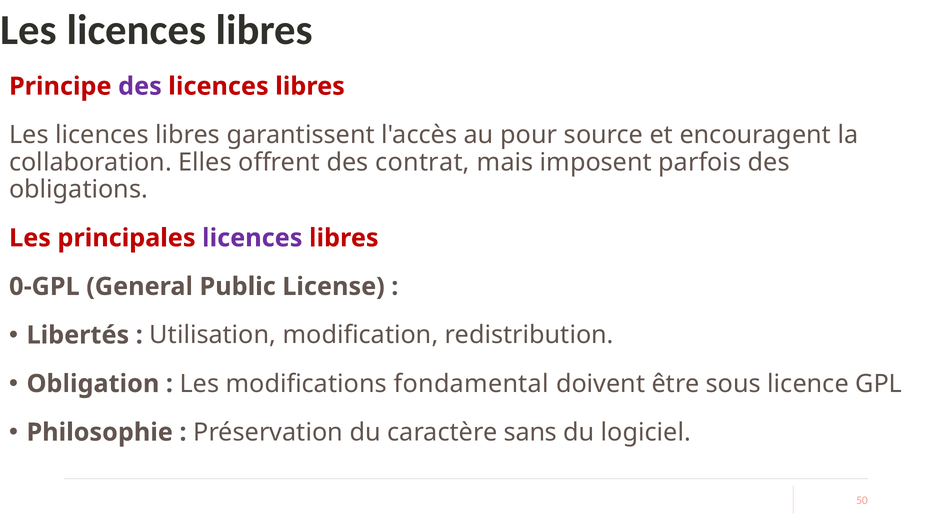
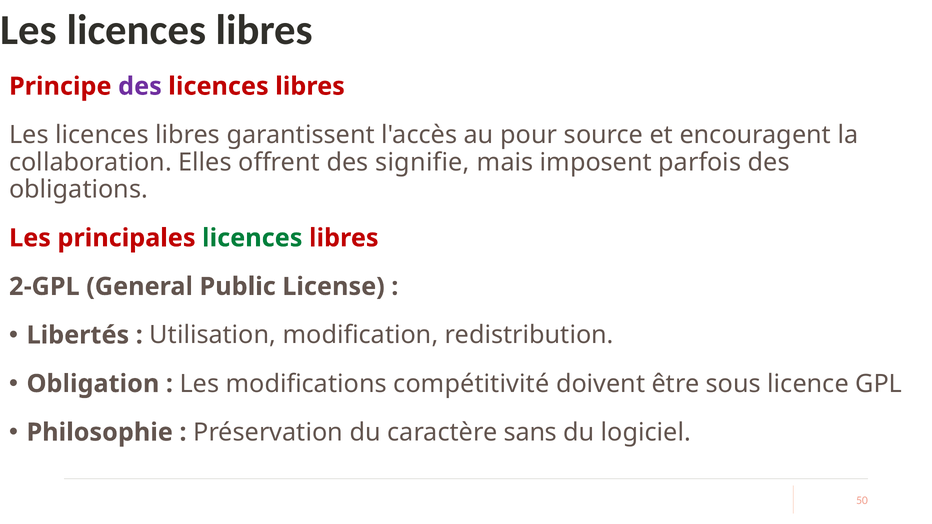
contrat: contrat -> signifie (423, 162)
licences colour: purple -> green (252, 238)
0-GPL: 0-GPL -> 2-GPL (44, 287)
fondamental: fondamental -> compétitivité (471, 384)
